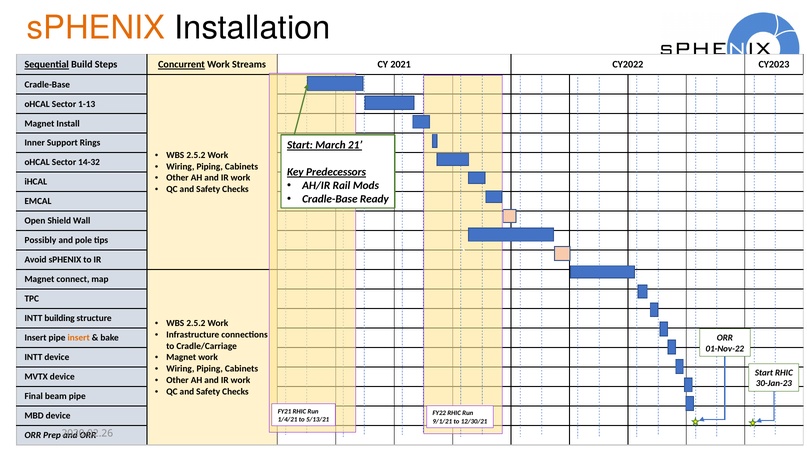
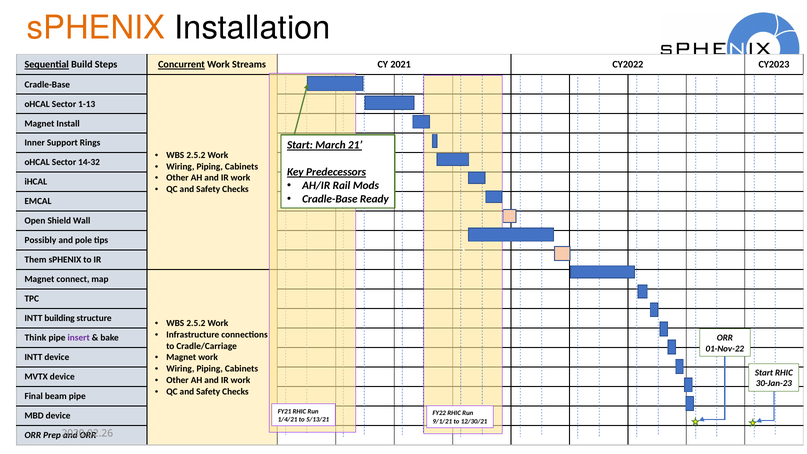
Avoid: Avoid -> Them (36, 260)
Insert: Insert -> Think (35, 338)
insert colour: orange -> purple (79, 338)
